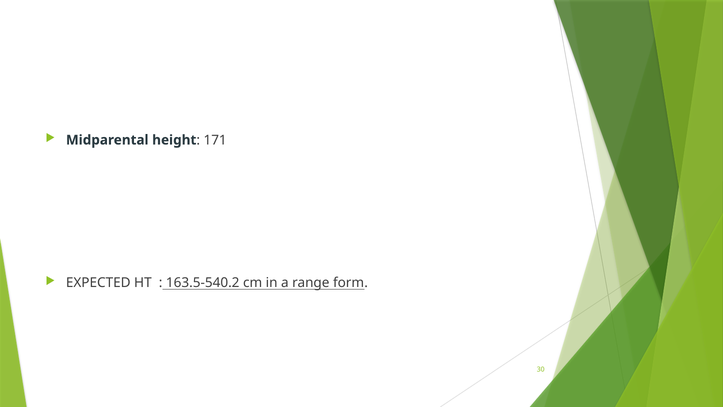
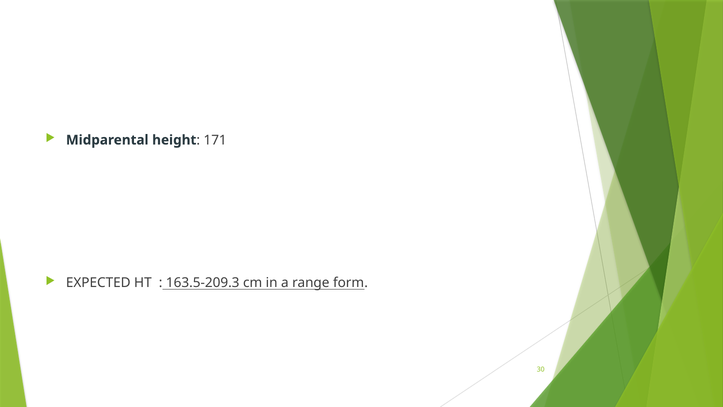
163.5-540.2: 163.5-540.2 -> 163.5-209.3 (203, 283)
